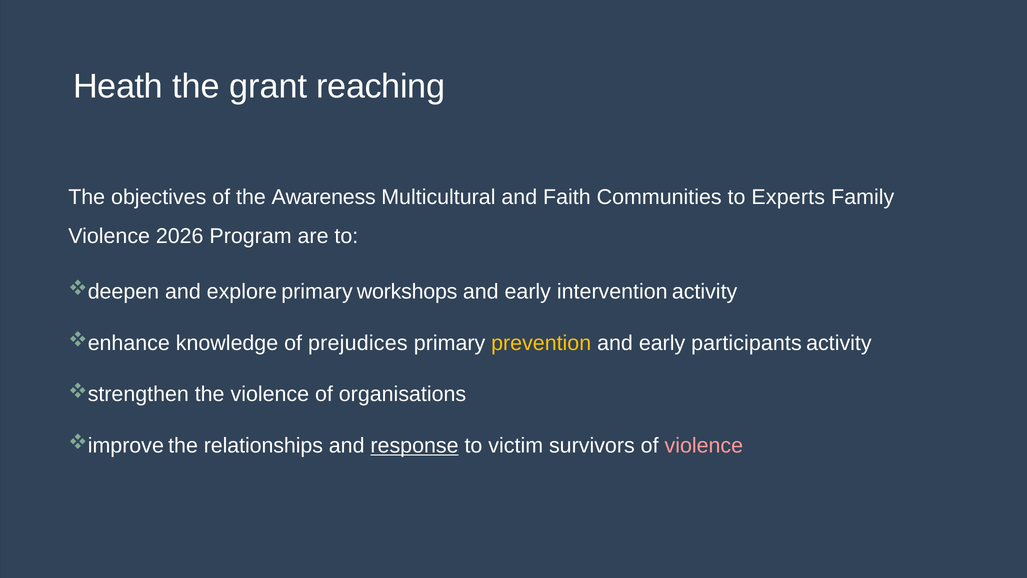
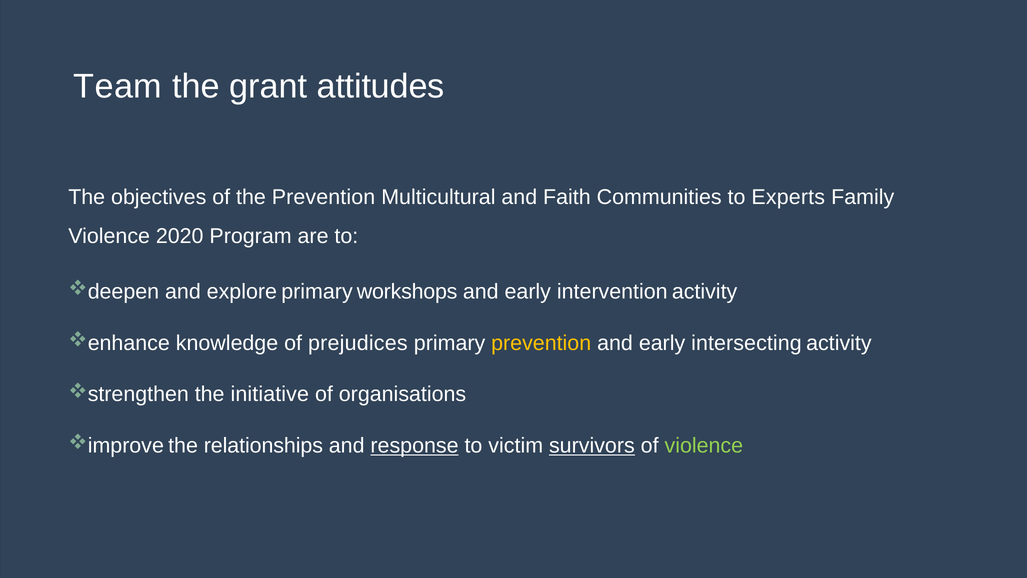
Heath: Heath -> Team (118, 86)
reaching: reaching -> attitudes (381, 86)
the Awareness: Awareness -> Prevention (323, 197)
2026: 2026 -> 2020 (180, 236)
participants: participants -> intersecting (746, 343)
the violence: violence -> initiative (270, 394)
survivors underline: none -> present (592, 446)
violence colour: pink -> light green (704, 446)
